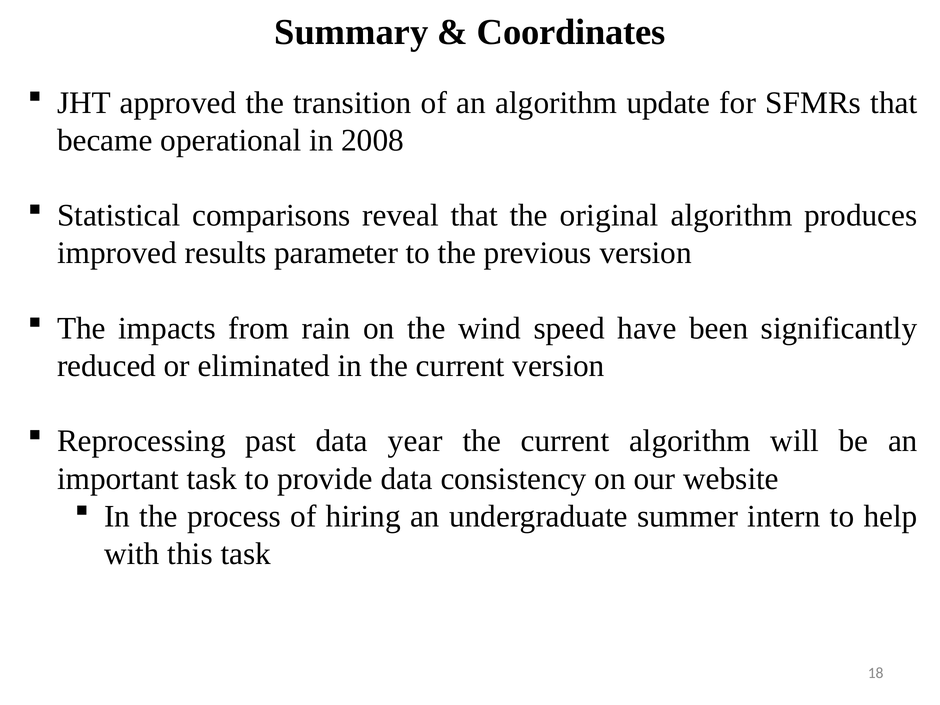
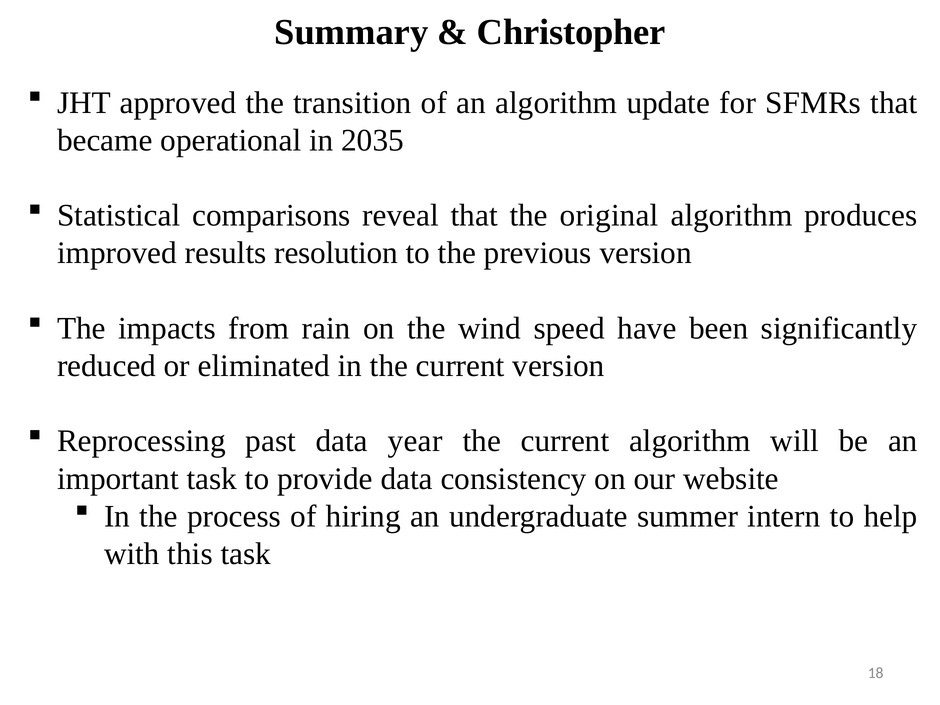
Coordinates: Coordinates -> Christopher (571, 32)
2008: 2008 -> 2035 (373, 140)
parameter: parameter -> resolution (336, 253)
